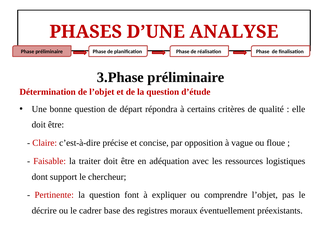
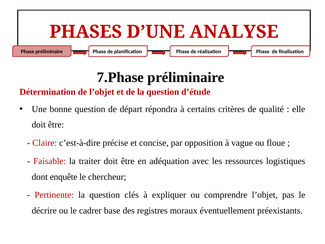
3.Phase: 3.Phase -> 7.Phase (120, 77)
support: support -> enquête (64, 177)
font: font -> clés (132, 195)
